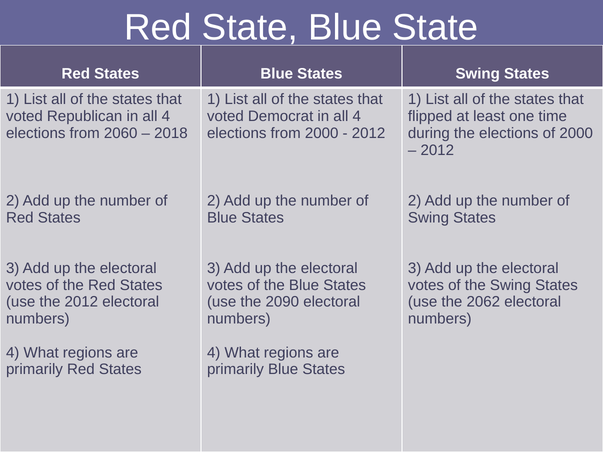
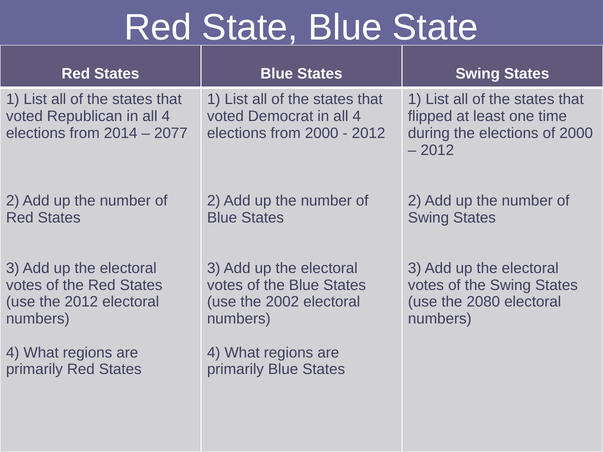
2060: 2060 -> 2014 (121, 133)
2018: 2018 -> 2077 (171, 133)
2090: 2090 -> 2002 (282, 302)
2062: 2062 -> 2080 (483, 302)
